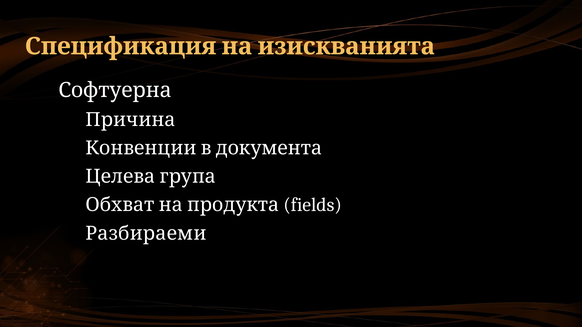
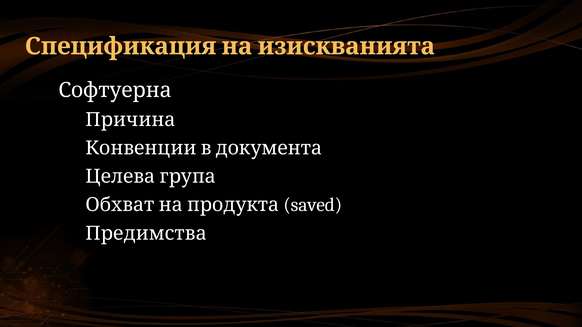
fields: fields -> saved (317, 205)
Разбираеми: Разбираеми -> Предимства (146, 234)
